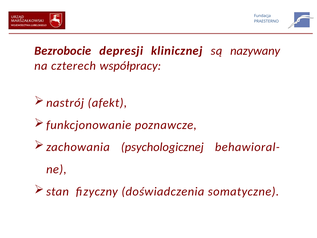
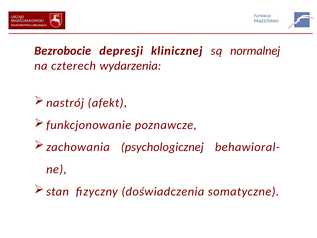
nazywany: nazywany -> normalnej (255, 51)
współpracy: współpracy -> wydarzenia (130, 66)
